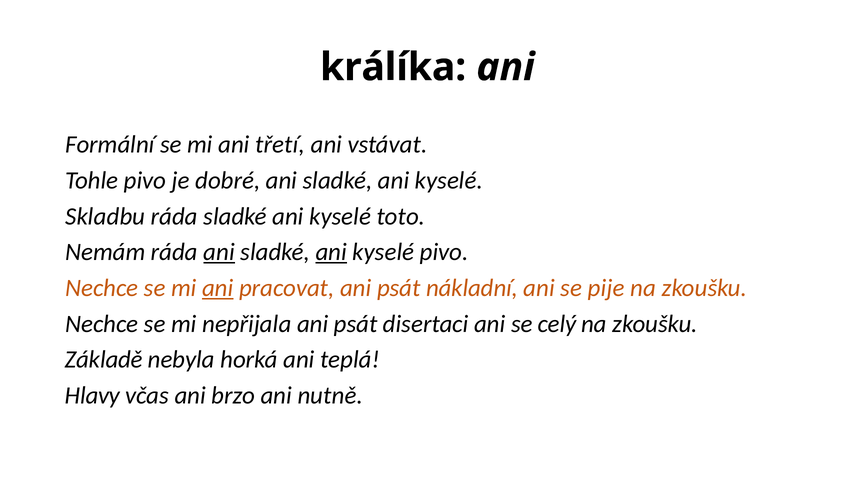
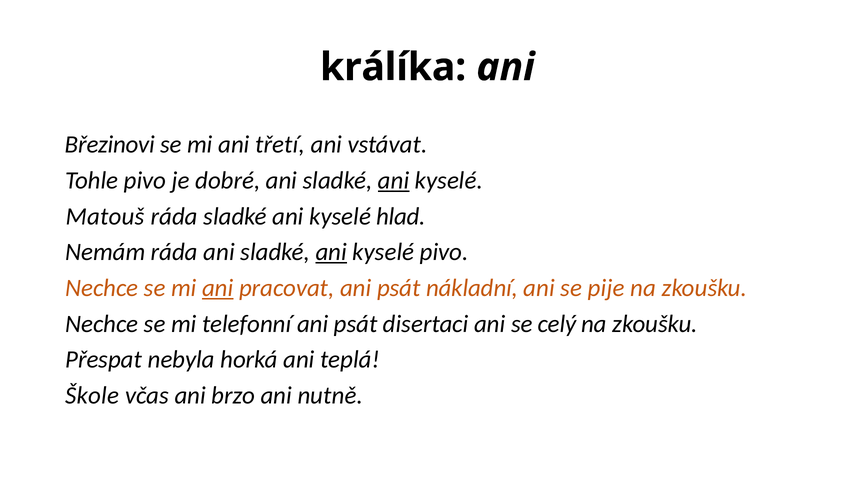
Formální: Formální -> Březinovi (110, 145)
ani underline: none -> present (394, 180)
Skladbu: Skladbu -> Matouš (105, 216)
toto: toto -> hlad (401, 216)
ani underline: present -> none (219, 252)
nepřijala: nepřijala -> telefonní (247, 324)
Základě: Základě -> Přespat (104, 360)
Hlavy: Hlavy -> Škole (92, 396)
